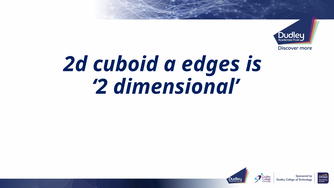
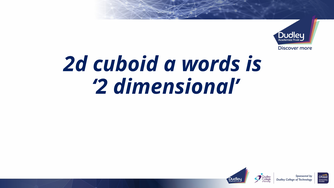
edges: edges -> words (211, 64)
